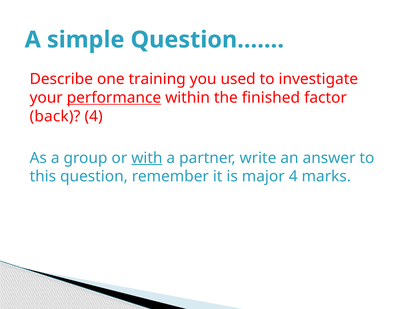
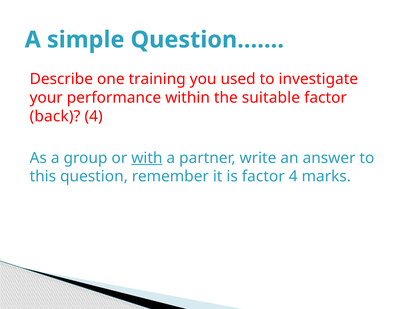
performance underline: present -> none (114, 98)
finished: finished -> suitable (271, 98)
is major: major -> factor (263, 176)
